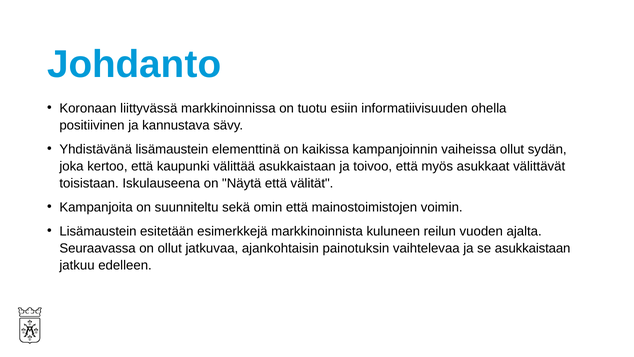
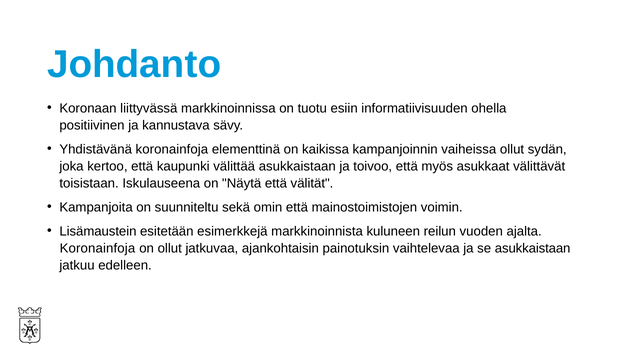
Yhdistävänä lisämaustein: lisämaustein -> koronainfoja (172, 149)
Seuraavassa: Seuraavassa -> Koronainfoja (97, 248)
